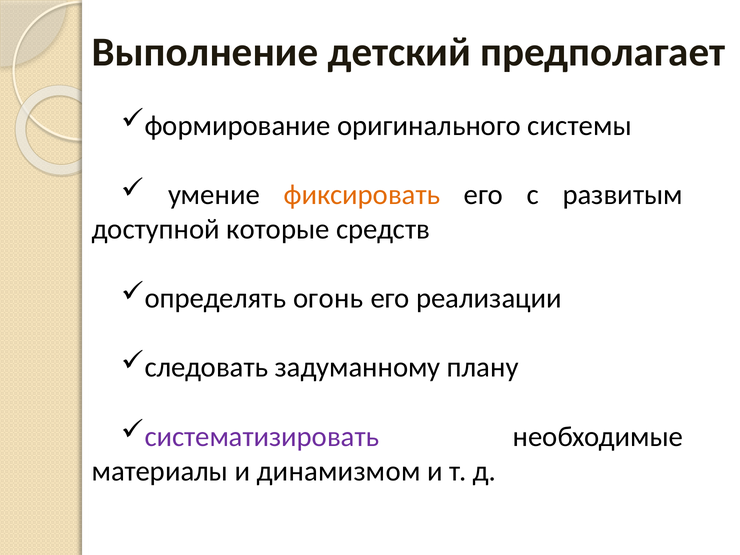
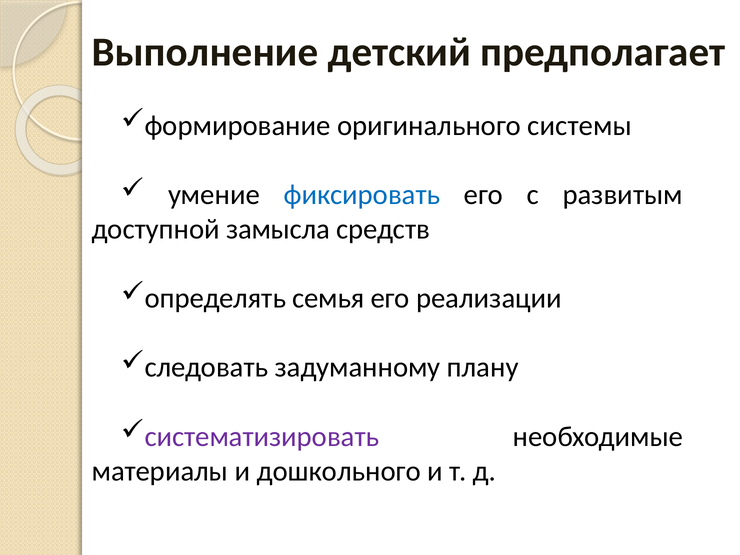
фиксировать colour: orange -> blue (362, 195)
которые: которые -> замысла (278, 229)
огонь: огонь -> семья (328, 298)
динамизмом: динамизмом -> дошкольного (339, 471)
